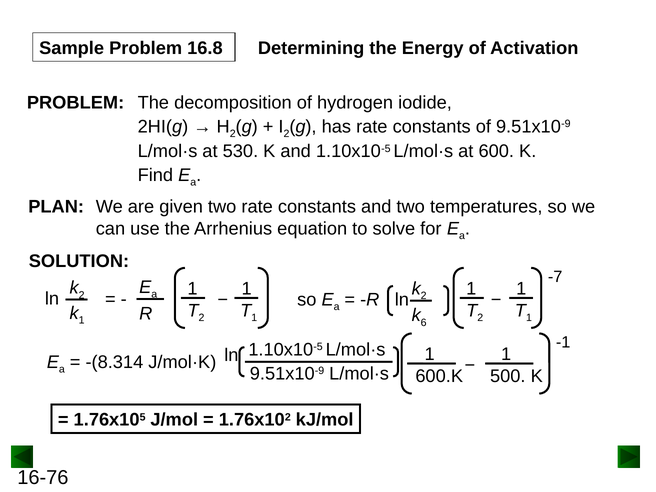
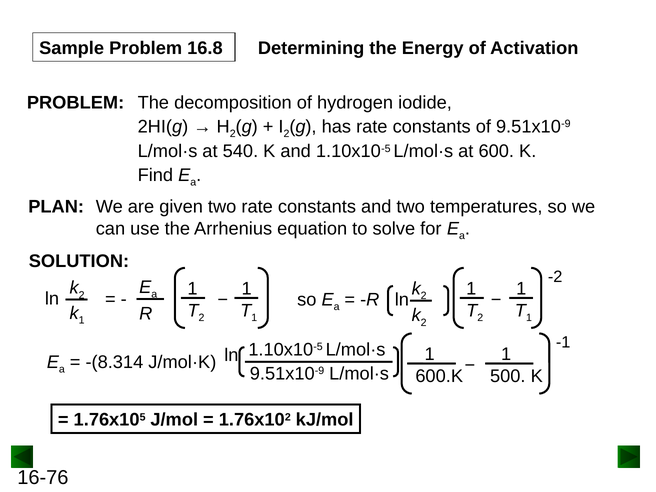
530: 530 -> 540 (240, 151)
-7: -7 -> -2 (555, 277)
6: 6 -> 2 (424, 323)
